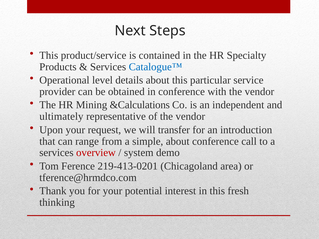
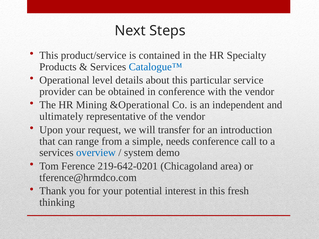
&Calculations: &Calculations -> &Operational (140, 105)
simple about: about -> needs (178, 141)
overview colour: red -> blue (96, 153)
219-413-0201: 219-413-0201 -> 219-642-0201 (128, 166)
